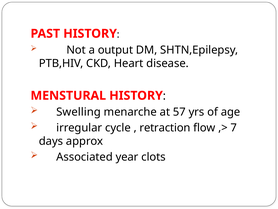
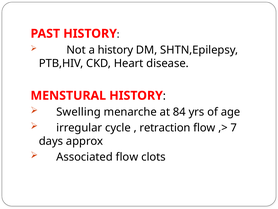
a output: output -> history (115, 50)
57: 57 -> 84 (179, 112)
Associated year: year -> flow (127, 157)
